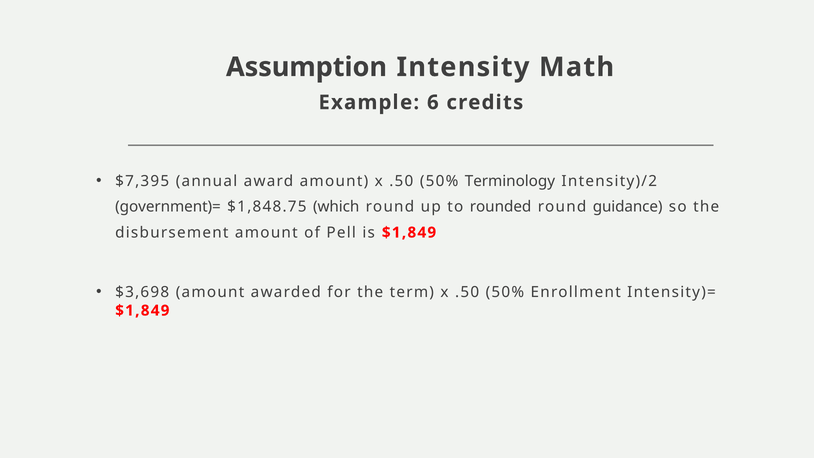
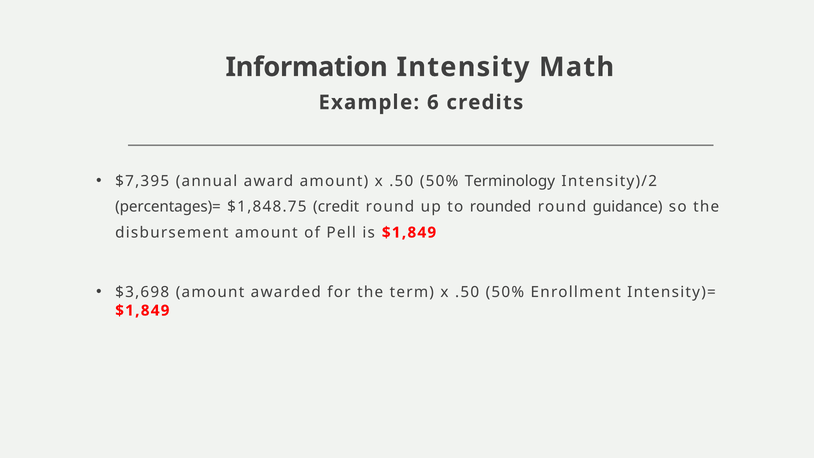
Assumption: Assumption -> Information (307, 67)
government)=: government)= -> percentages)= (168, 207)
which: which -> credit (336, 207)
